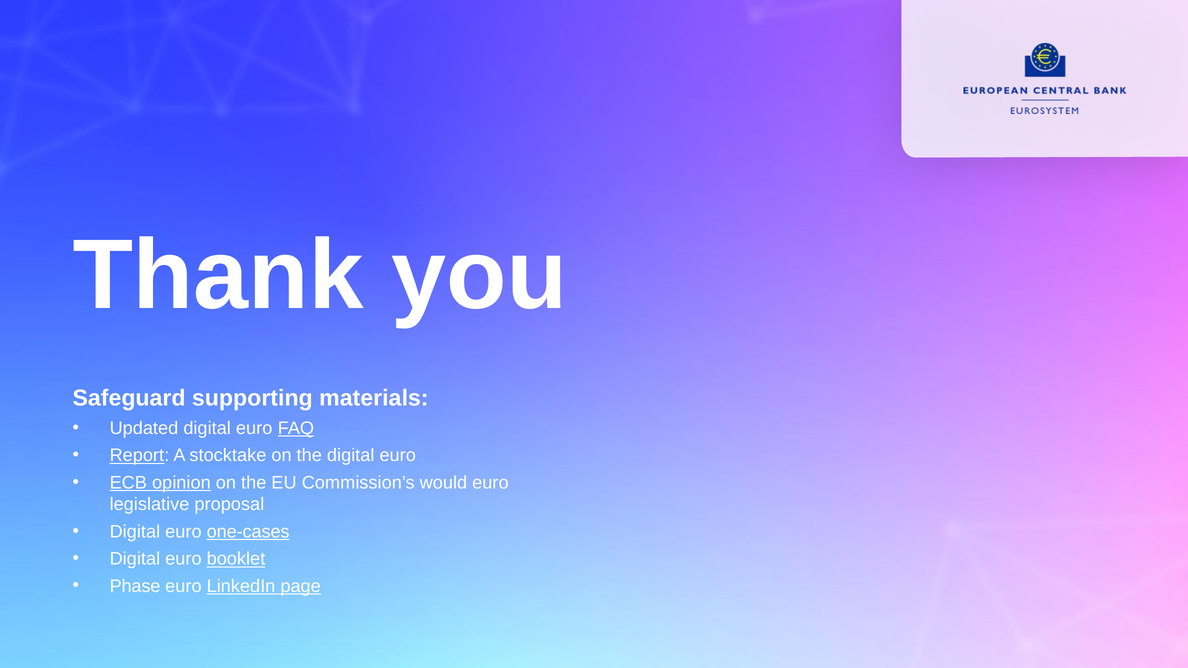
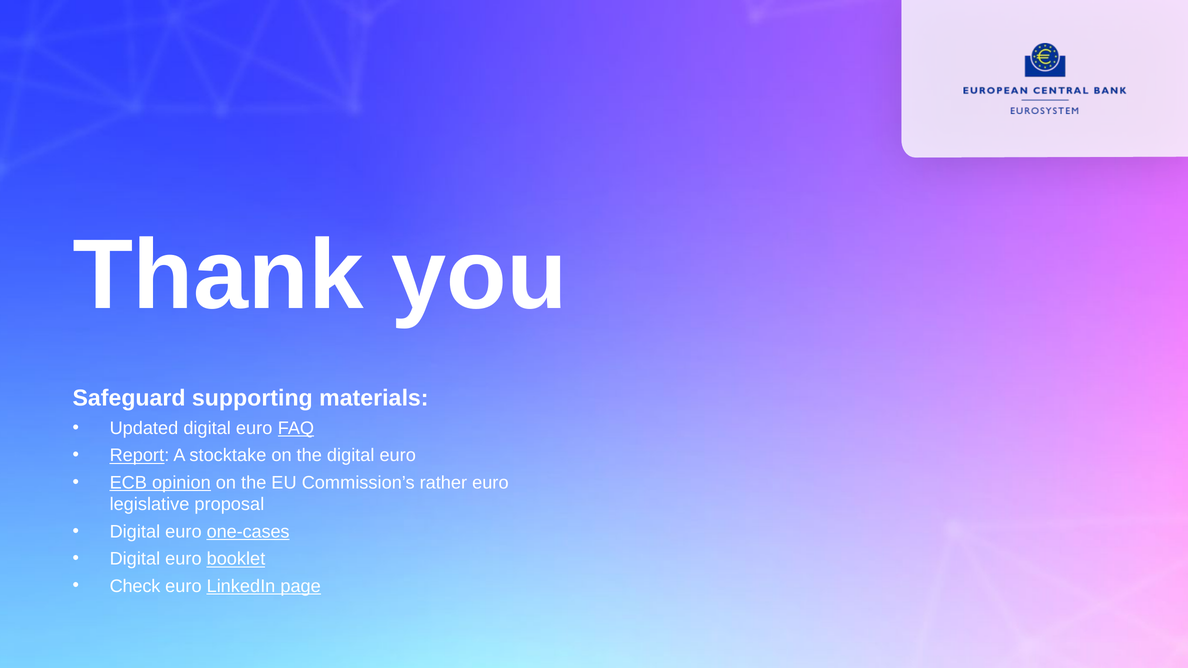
would: would -> rather (443, 483)
Phase: Phase -> Check (135, 586)
